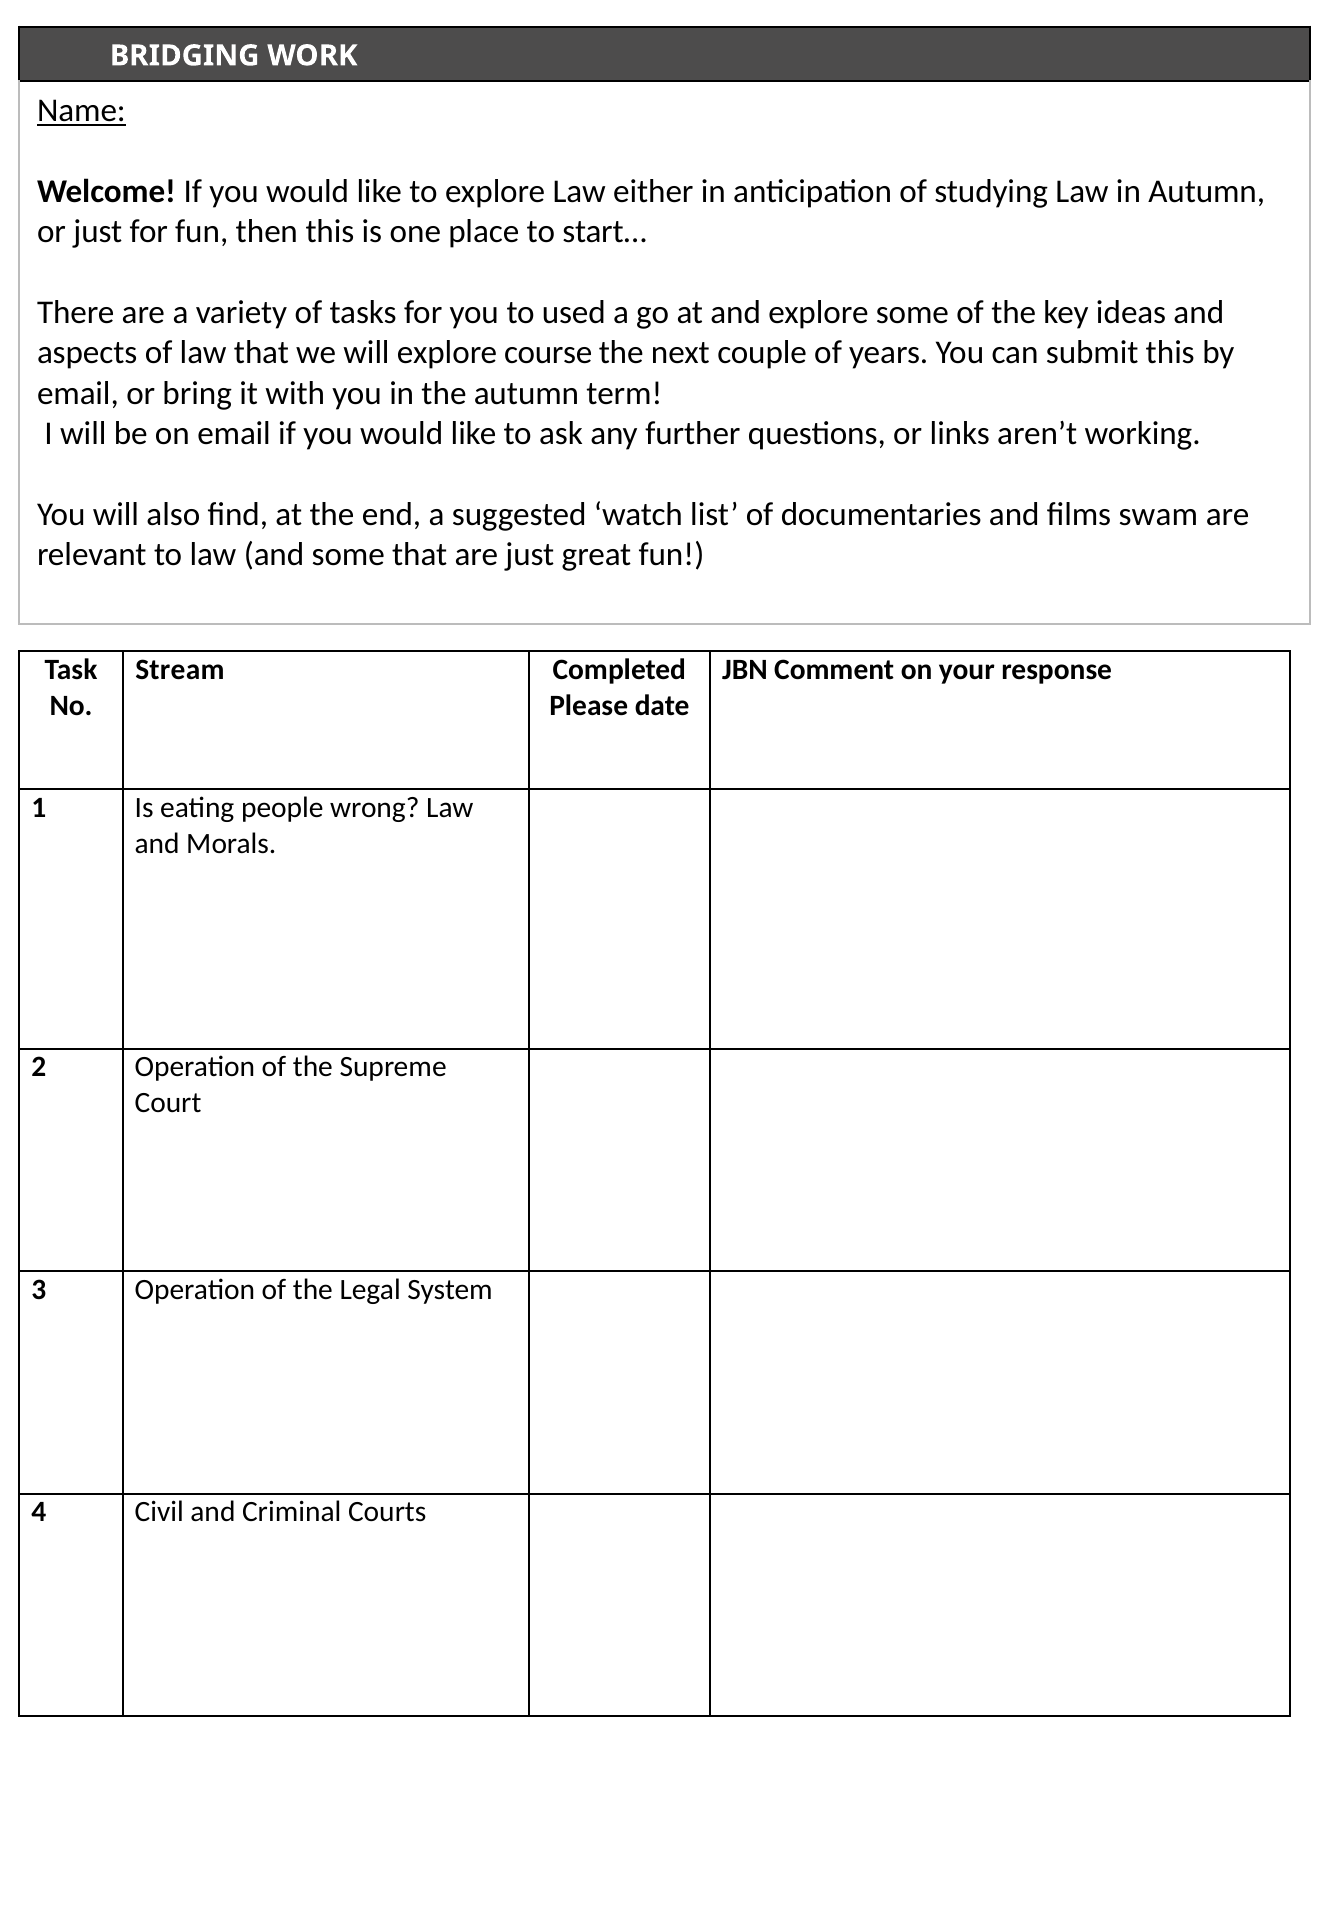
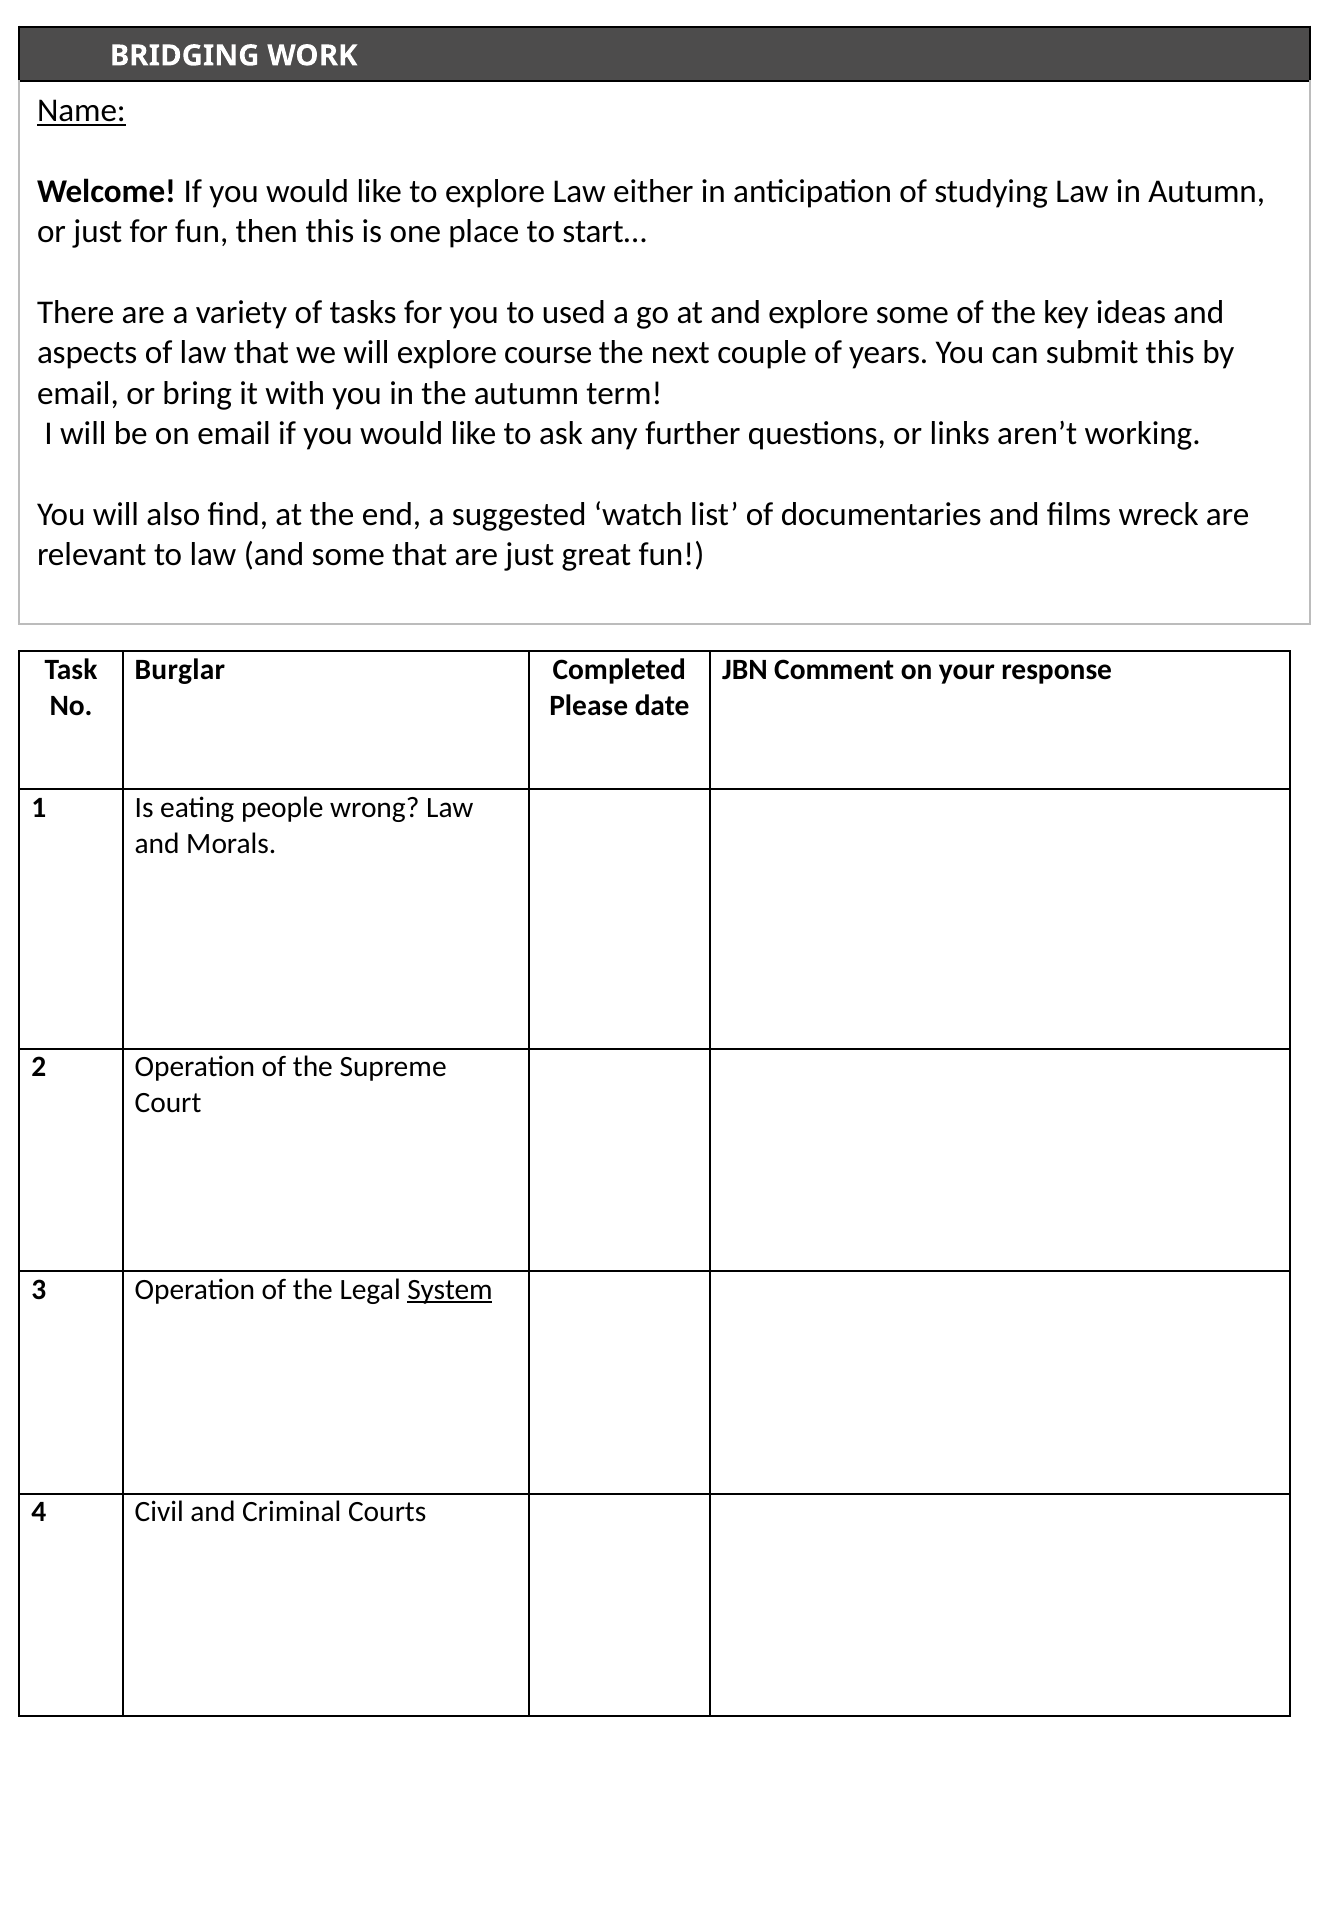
swam: swam -> wreck (1159, 515)
Stream: Stream -> Burglar (180, 670)
System underline: none -> present (450, 1290)
